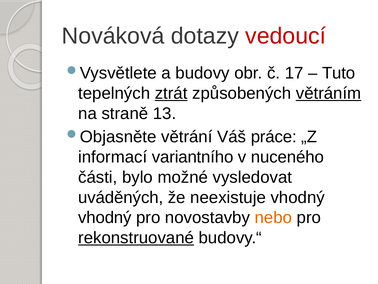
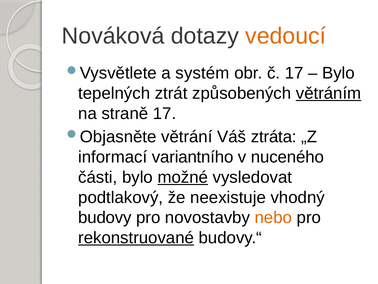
vedoucí colour: red -> orange (286, 36)
budovy: budovy -> systém (202, 73)
Tuto: Tuto -> Bylo (338, 73)
ztrát underline: present -> none (171, 93)
straně 13: 13 -> 17 (165, 113)
práce: práce -> ztráta (274, 137)
možné underline: none -> present (183, 177)
uváděných: uváděných -> podtlakový (121, 197)
vhodný: vhodný -> budovy (105, 217)
